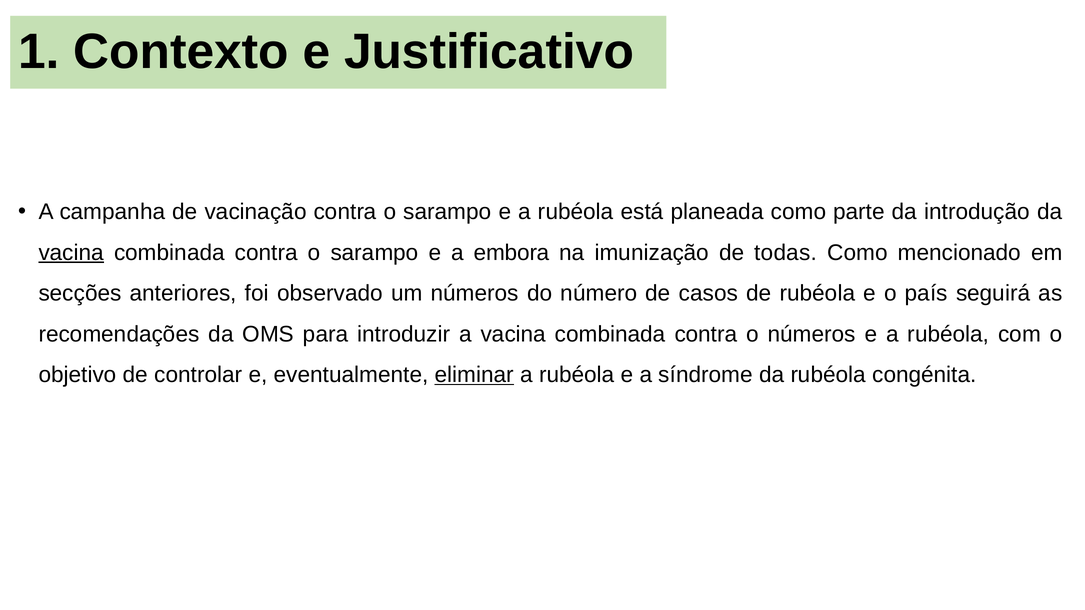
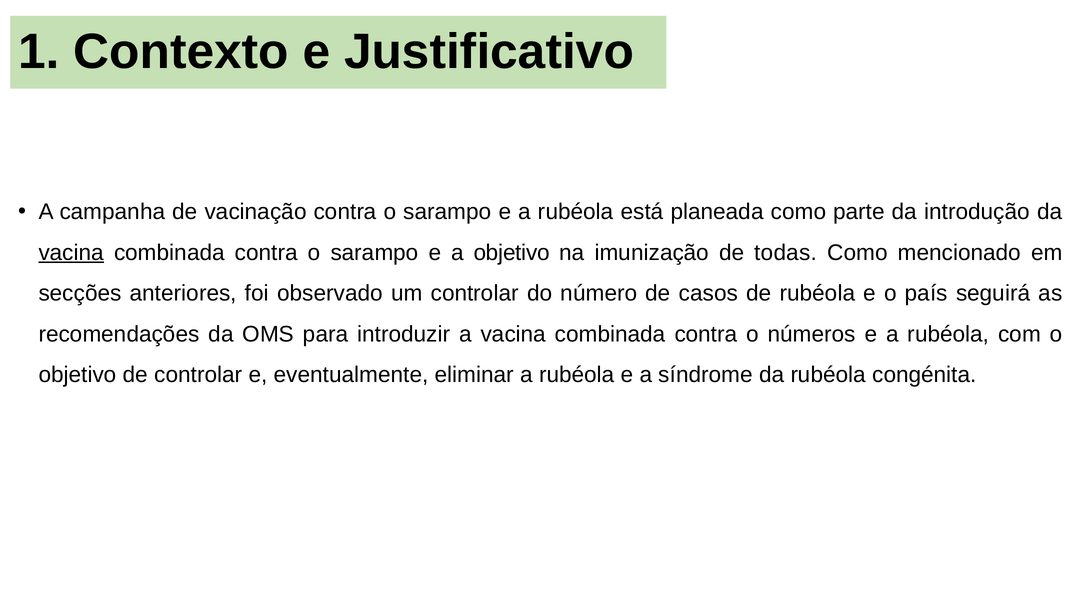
a embora: embora -> objetivo (512, 253)
um números: números -> controlar (475, 294)
eliminar underline: present -> none (474, 375)
